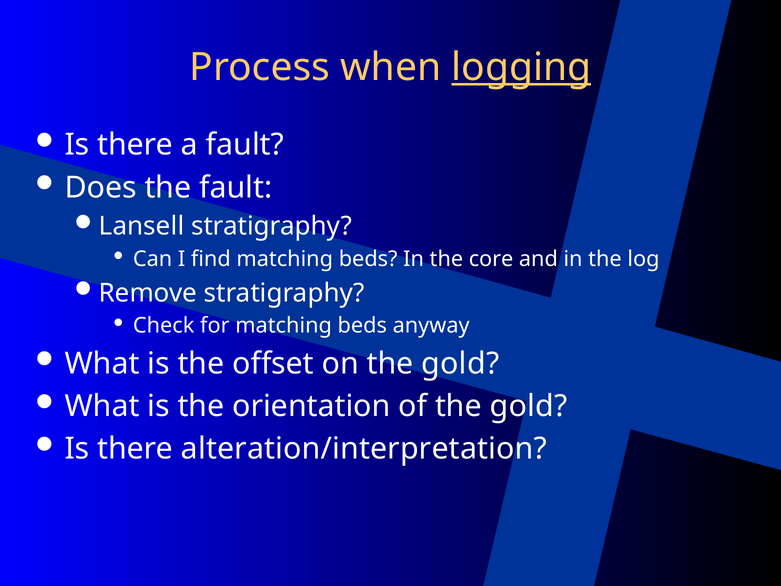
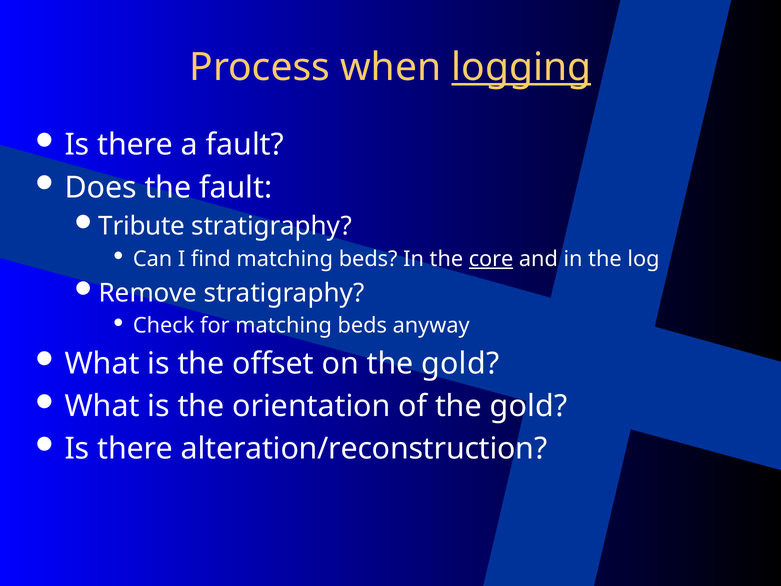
Lansell: Lansell -> Tribute (142, 226)
core underline: none -> present (491, 259)
alteration/interpretation: alteration/interpretation -> alteration/reconstruction (364, 449)
